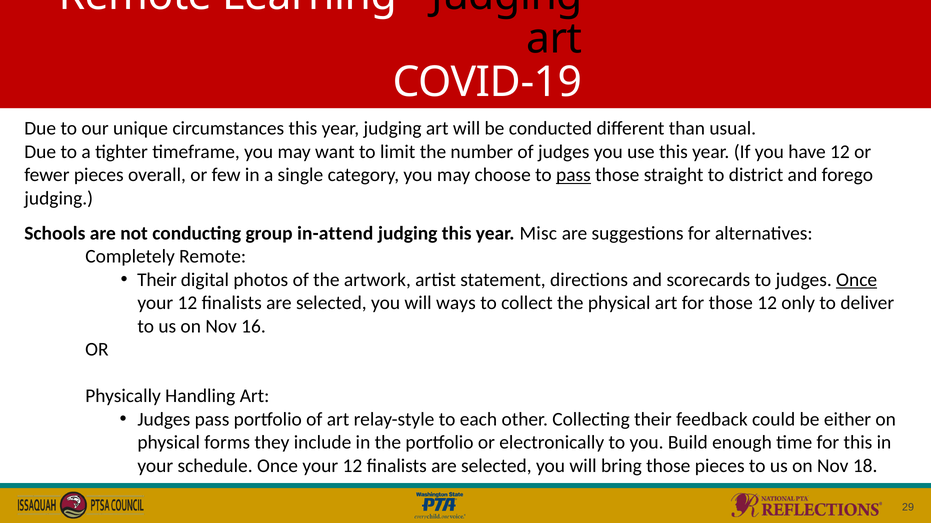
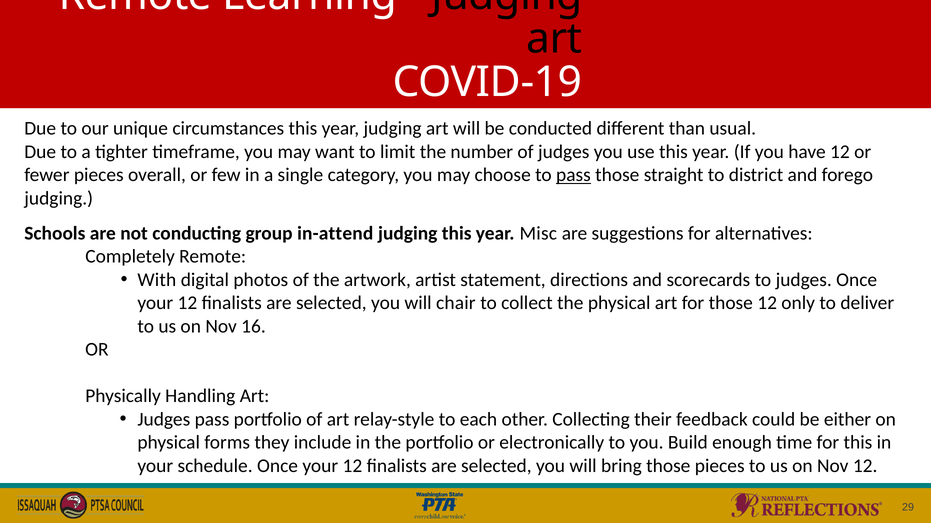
Their: Their -> With (157, 280)
Once underline: present -> none (857, 280)
ways: ways -> chair (456, 303)
Nov 18: 18 -> 12 (865, 466)
